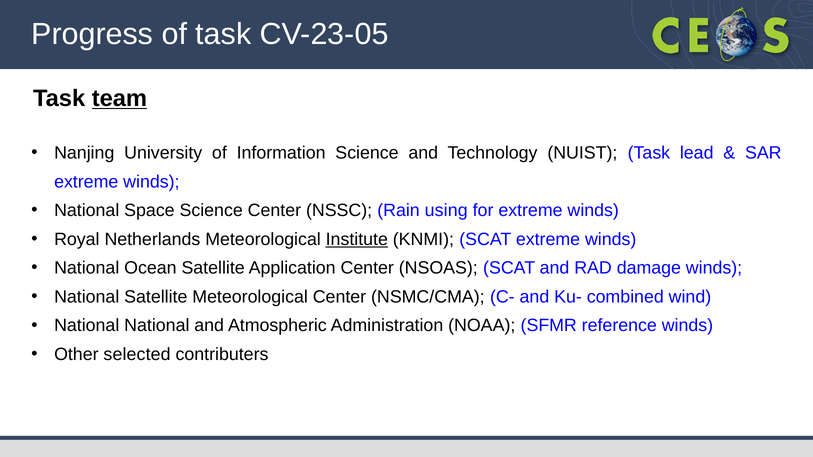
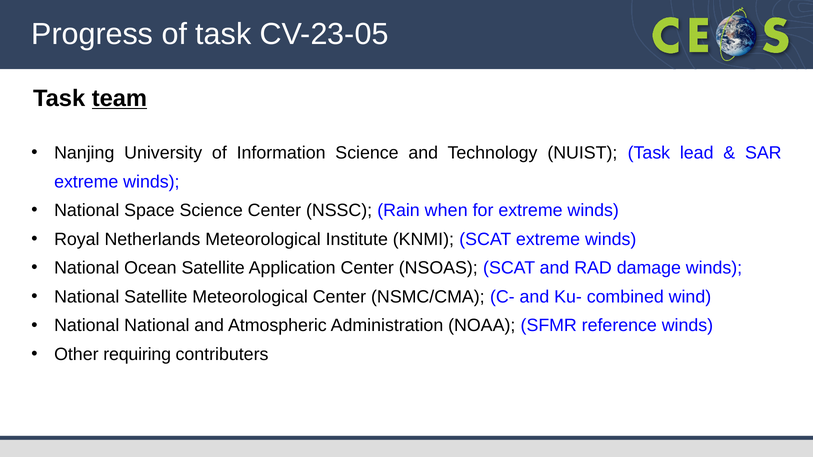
using: using -> when (446, 211)
Institute underline: present -> none (357, 239)
selected: selected -> requiring (137, 355)
